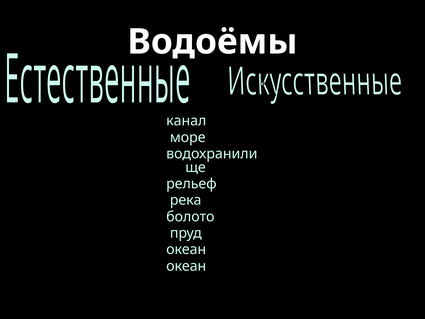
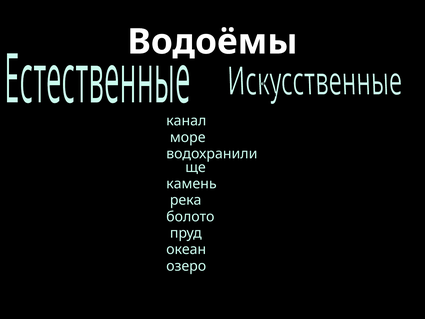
рельеф: рельеф -> камень (191, 184)
океан: океан -> озеро (186, 266)
